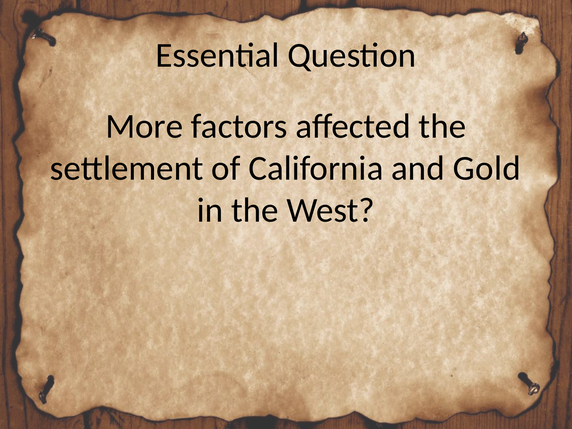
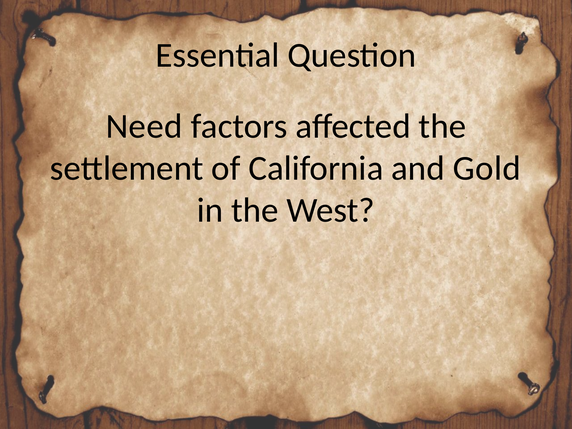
More: More -> Need (144, 126)
